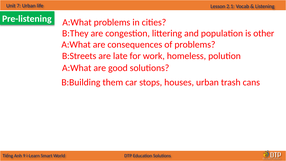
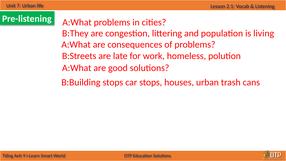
other: other -> living (264, 33)
B:Building them: them -> stops (113, 82)
